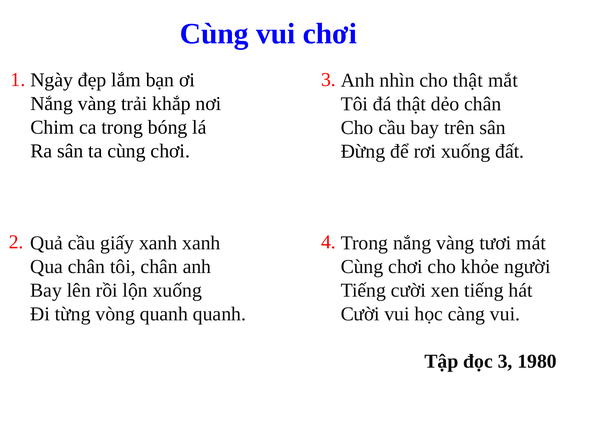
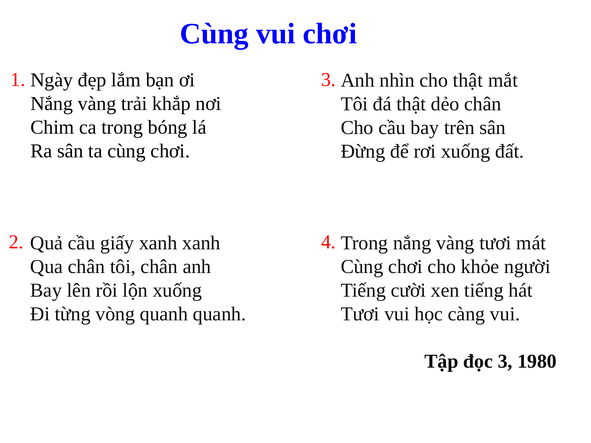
Cười: Cười -> Tươi (360, 314)
